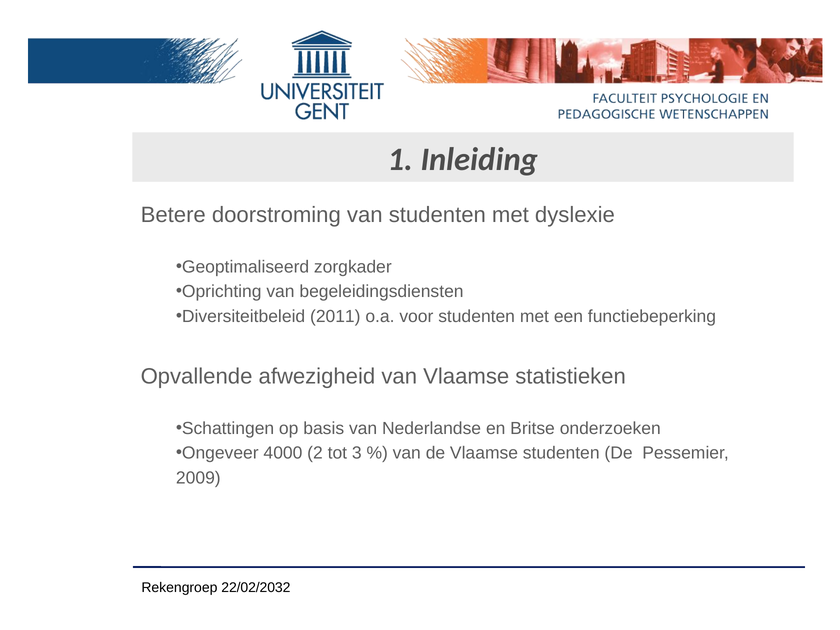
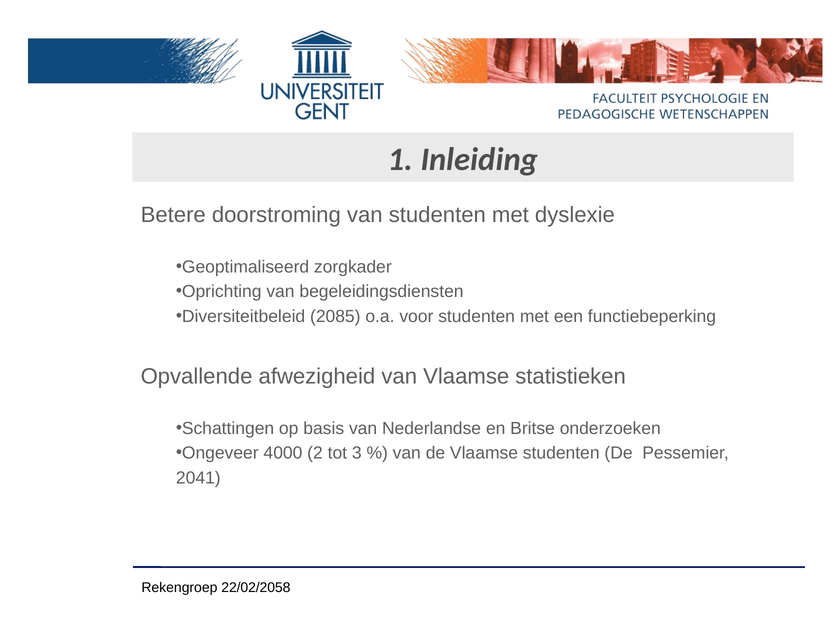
2011: 2011 -> 2085 (335, 316)
2009: 2009 -> 2041 (198, 478)
22/02/2032: 22/02/2032 -> 22/02/2058 (256, 588)
